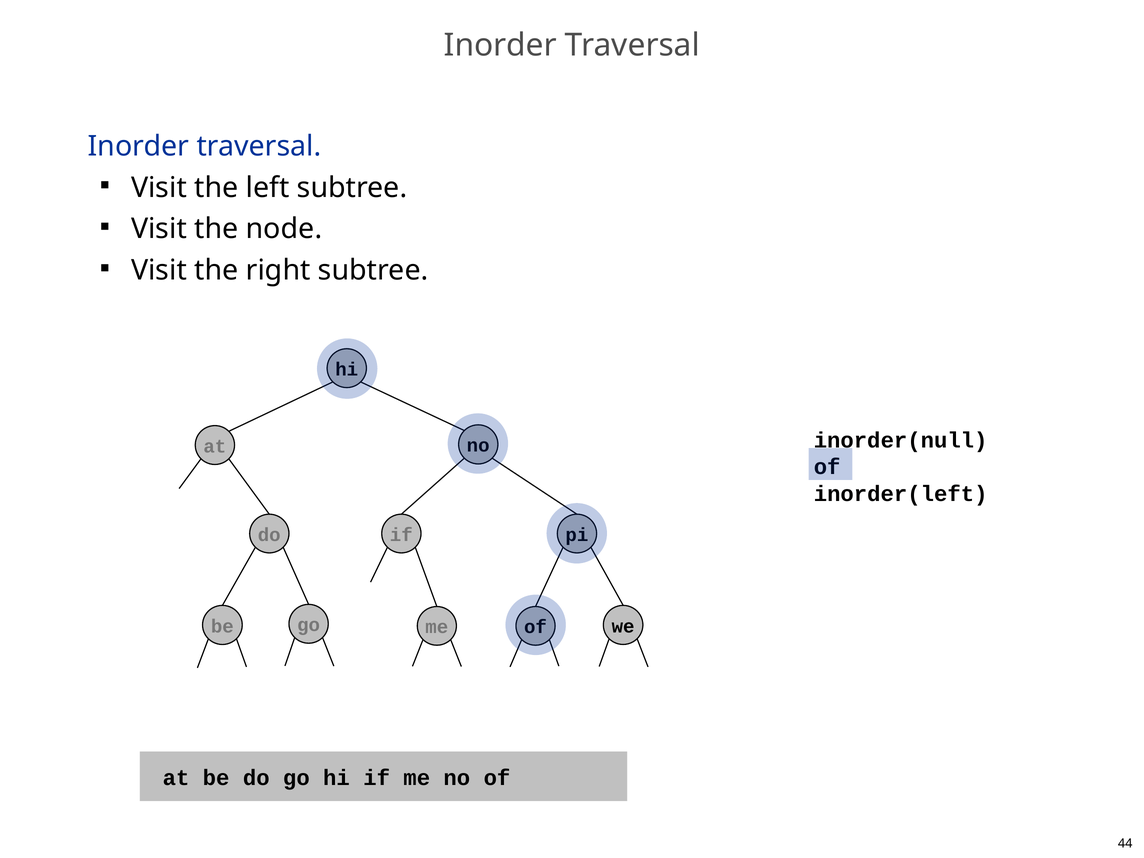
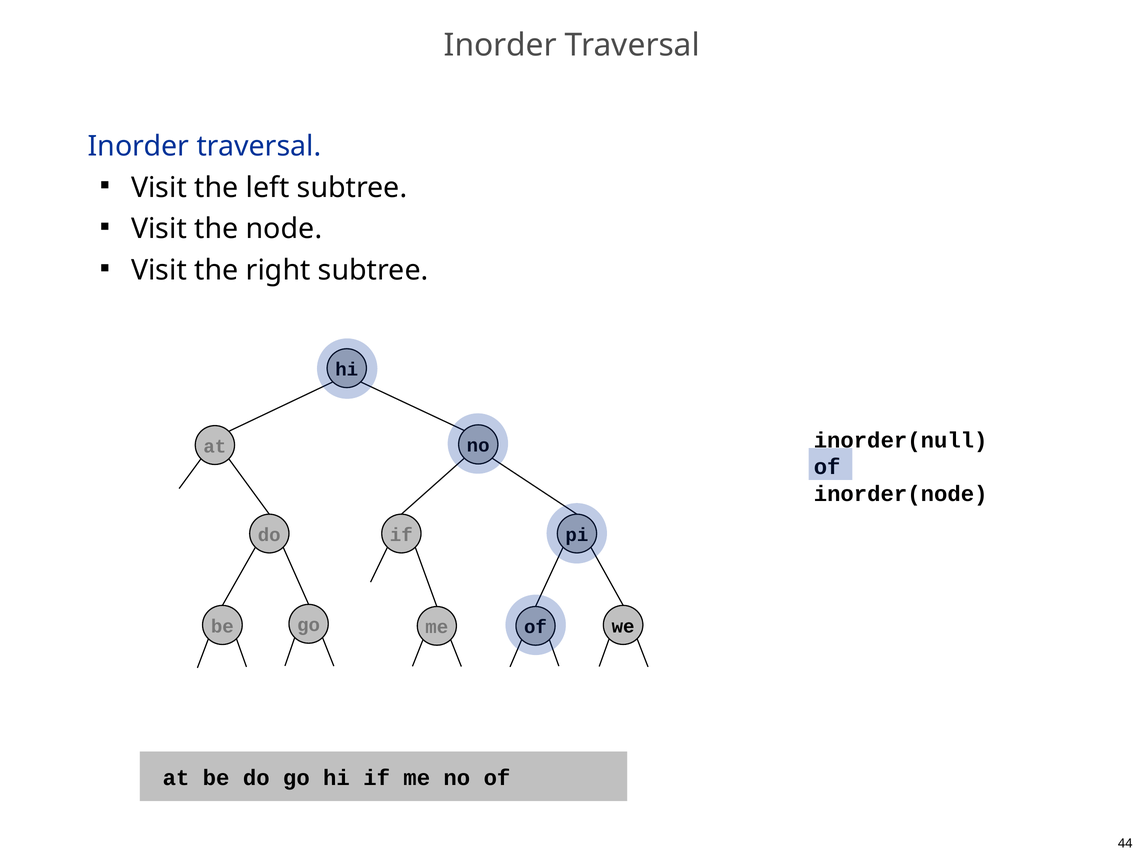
inorder(left: inorder(left -> inorder(node (901, 494)
